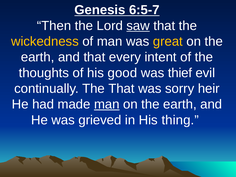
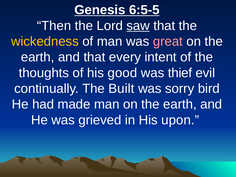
6:5-7: 6:5-7 -> 6:5-5 (144, 10)
great colour: yellow -> pink (168, 41)
The That: That -> Built (121, 89)
heir: heir -> bird (209, 89)
man underline: present -> none (107, 104)
thing: thing -> upon (180, 120)
